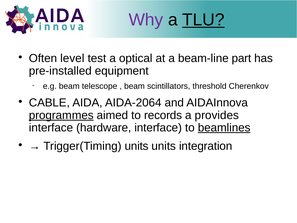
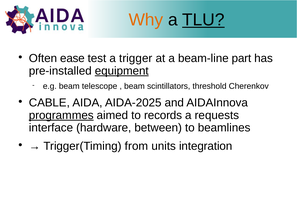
Why colour: purple -> orange (146, 20)
level: level -> ease (72, 58)
optical: optical -> trigger (136, 58)
equipment underline: none -> present (122, 71)
AIDA-2064: AIDA-2064 -> AIDA-2025 (133, 103)
provides: provides -> requests (217, 115)
hardware interface: interface -> between (158, 128)
beamlines underline: present -> none (224, 128)
Trigger(Timing units: units -> from (136, 146)
